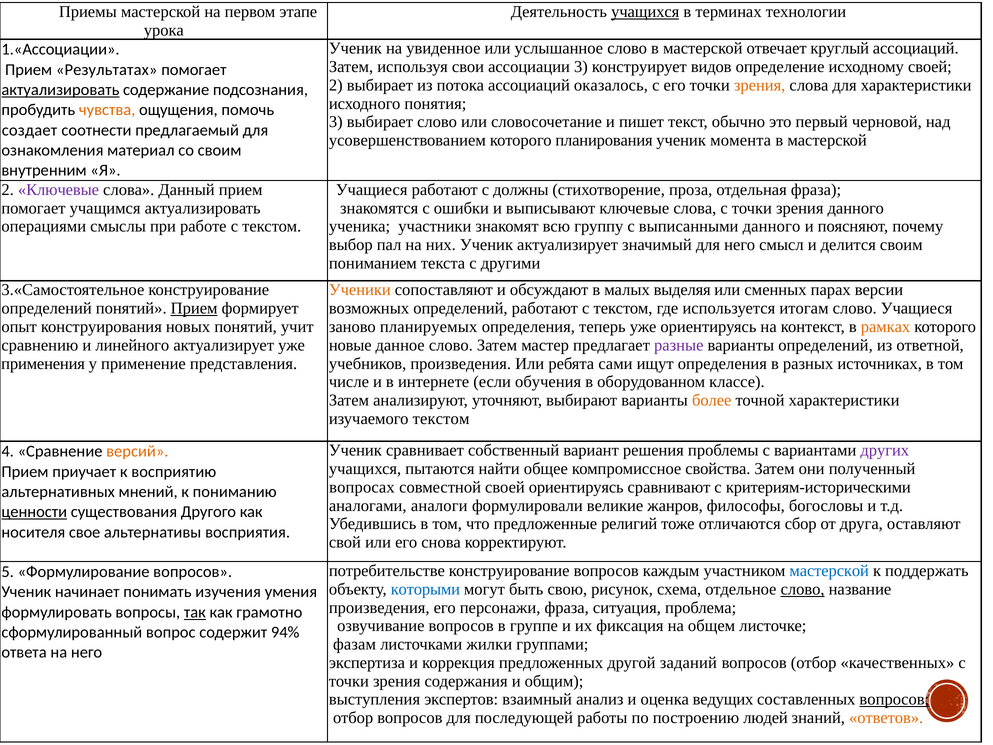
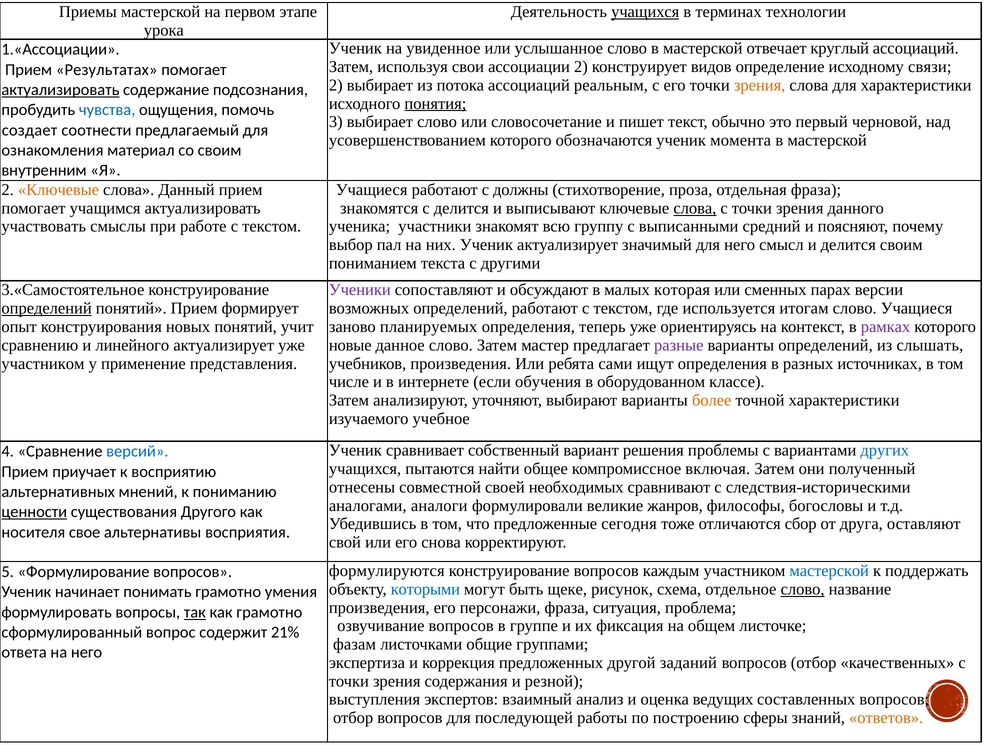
ассоциации 3: 3 -> 2 (581, 67)
исходному своей: своей -> связи (930, 67)
оказалось: оказалось -> реальным (611, 85)
понятия underline: none -> present (435, 104)
чувства colour: orange -> blue (107, 110)
планирования: планирования -> обозначаются (604, 140)
Ключевые colour: purple -> orange (59, 190)
с ошибки: ошибки -> делится (461, 208)
слова underline: none -> present (695, 208)
операциями: операциями -> участвовать (44, 226)
выписанными данного: данного -> средний (772, 226)
Ученики colour: orange -> purple (360, 290)
выделяя: выделяя -> которая (682, 290)
определений underline: none -> present (47, 308)
Прием underline: present -> none (194, 308)
рамках colour: orange -> purple (886, 327)
ответной: ответной -> слышать (930, 345)
применения: применения -> участником (43, 363)
изучаемого текстом: текстом -> учебное (441, 419)
других colour: purple -> blue (885, 450)
версий colour: orange -> blue (137, 451)
свойства: свойства -> включая (718, 469)
вопросах: вопросах -> отнесены (362, 487)
своей ориентируясь: ориентируясь -> необходимых (576, 487)
критериям-историческими: критериям-историческими -> следствия-историческими (818, 487)
религий: религий -> сегодня (629, 524)
потребительстве: потребительстве -> формулируются (387, 571)
свою: свою -> щеке (567, 589)
понимать изучения: изучения -> грамотно (228, 592)
94%: 94% -> 21% (285, 632)
жилки: жилки -> общие (489, 644)
общим: общим -> резной (554, 681)
вопросов underline: present -> none (894, 699)
людей: людей -> сферы (765, 718)
